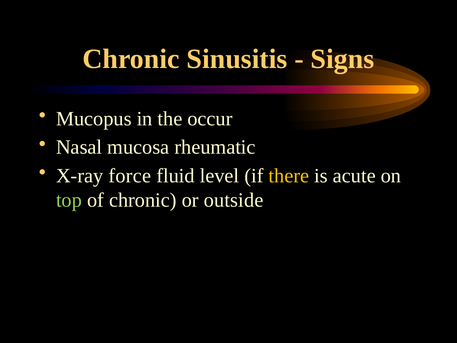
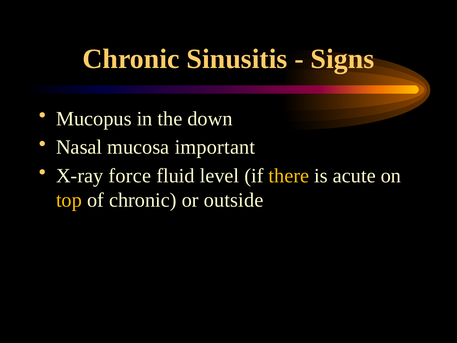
occur: occur -> down (210, 119)
rheumatic: rheumatic -> important (215, 147)
top colour: light green -> yellow (69, 200)
